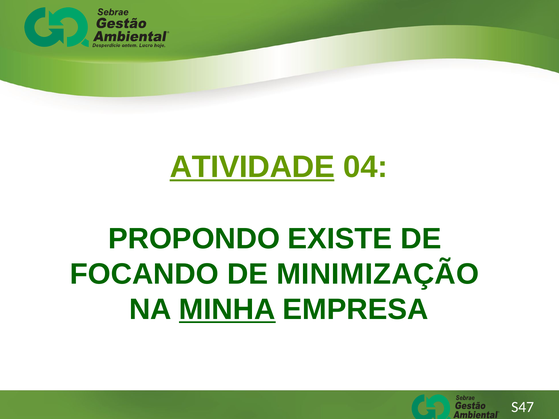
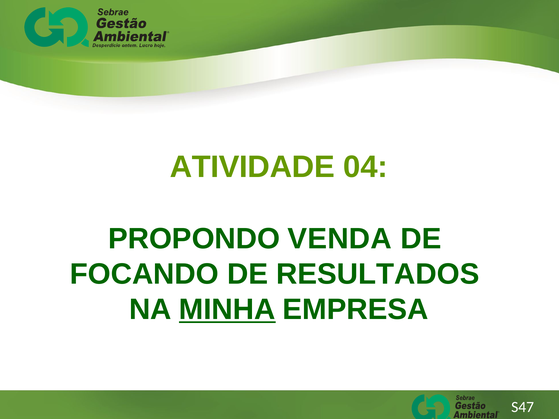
ATIVIDADE underline: present -> none (252, 167)
EXISTE: EXISTE -> VENDA (340, 239)
MINIMIZAÇÃO: MINIMIZAÇÃO -> RESULTADOS (378, 274)
